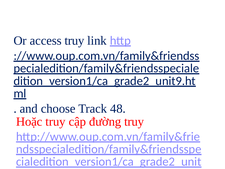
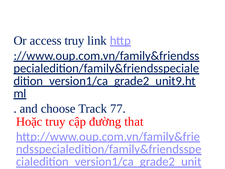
48: 48 -> 77 (118, 108)
đường truy: truy -> that (134, 121)
